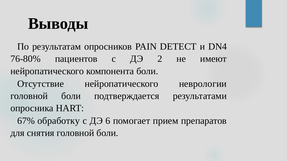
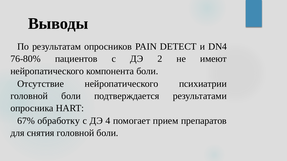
неврологии: неврологии -> психиатрии (203, 84)
6: 6 -> 4 (108, 121)
